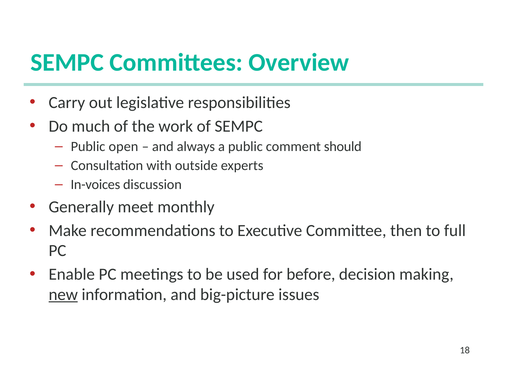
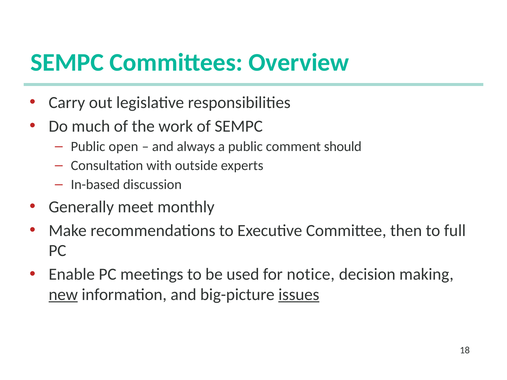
In-voices: In-voices -> In-based (95, 185)
before: before -> notice (311, 275)
issues underline: none -> present (299, 295)
